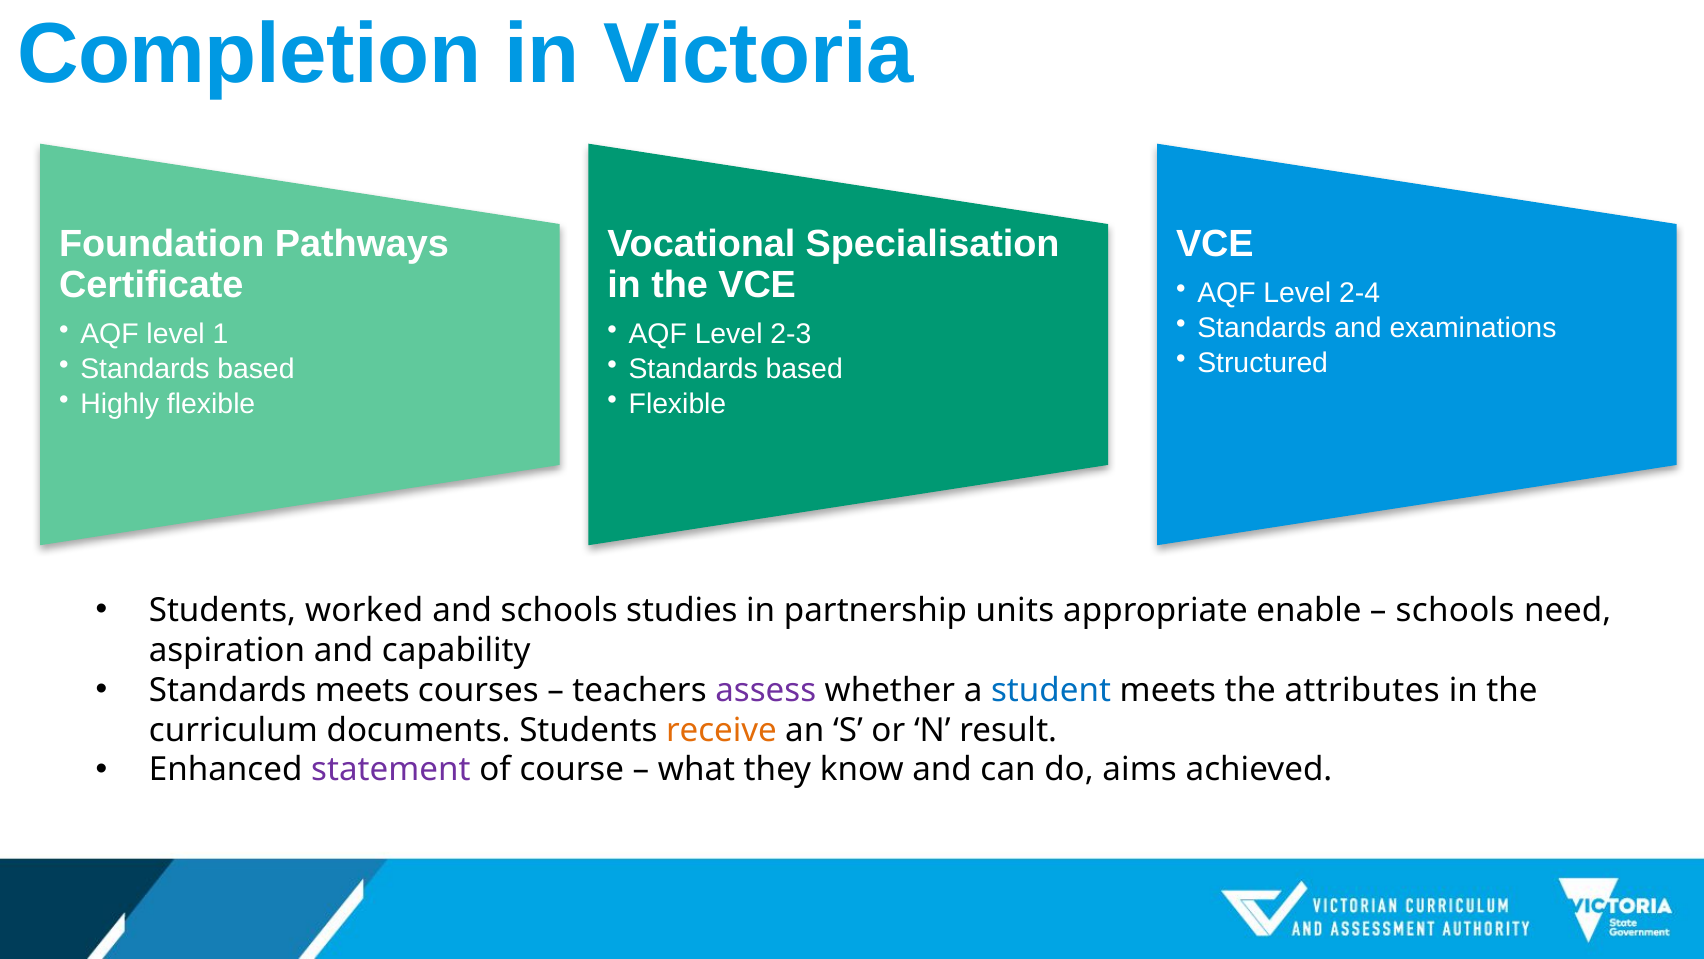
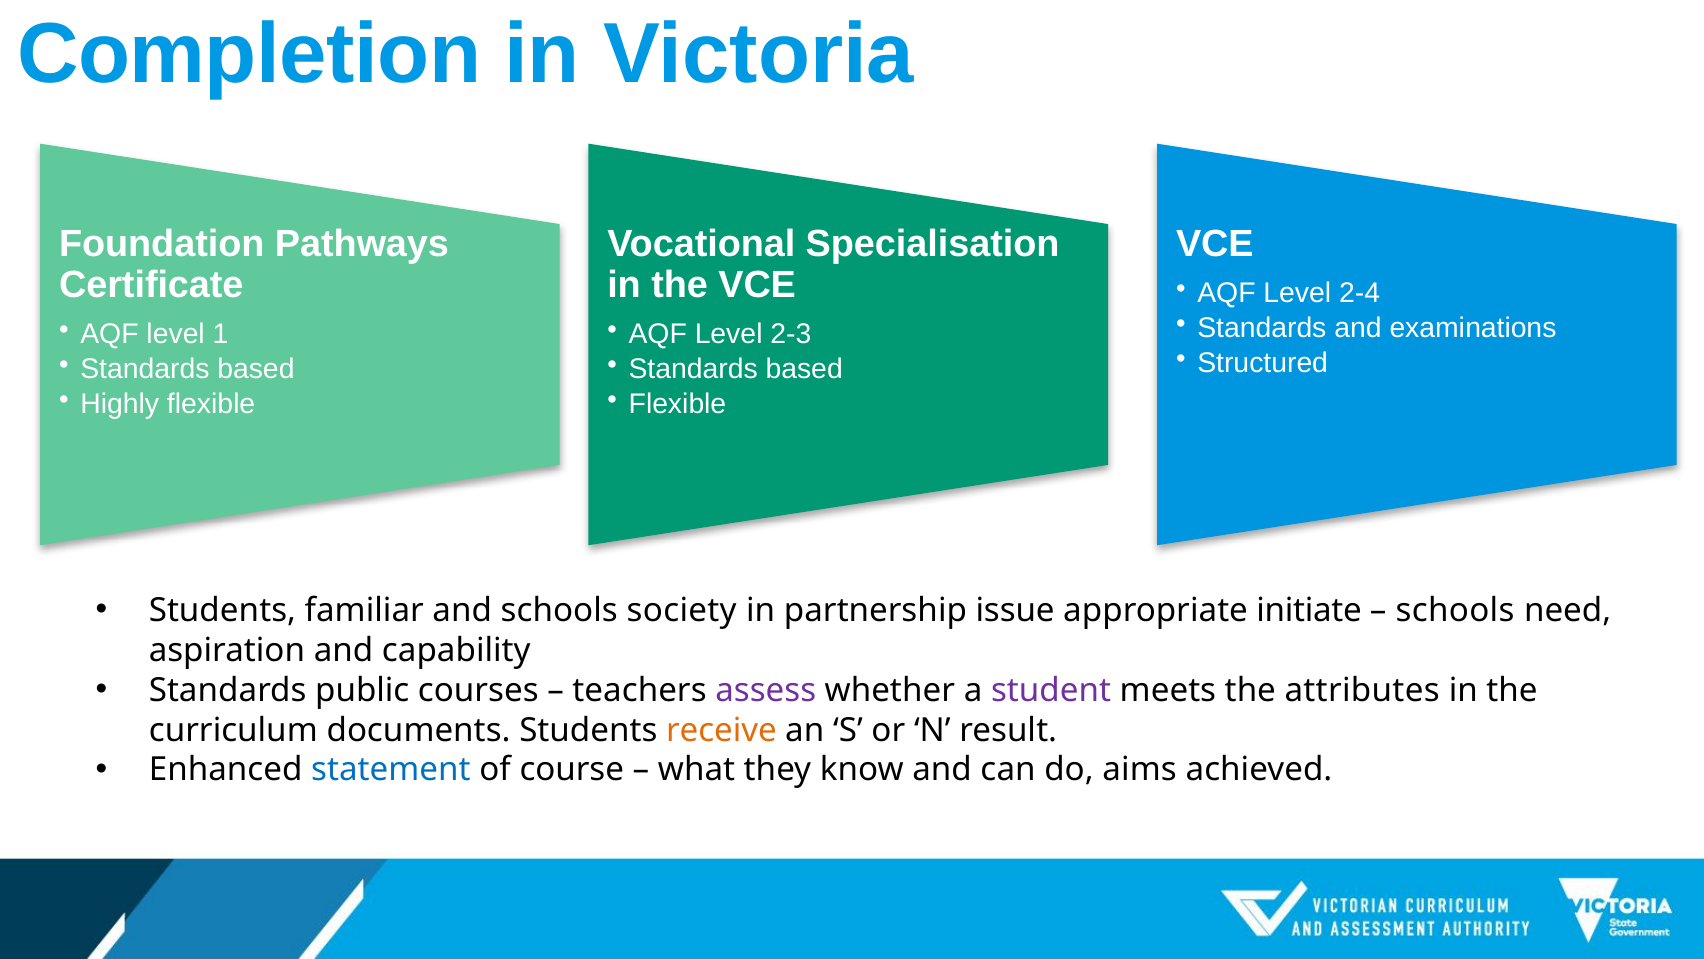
worked: worked -> familiar (364, 610)
studies: studies -> society (682, 610)
units: units -> issue (1015, 610)
enable: enable -> initiate (1309, 610)
Standards meets: meets -> public (362, 690)
student colour: blue -> purple (1051, 690)
statement colour: purple -> blue (391, 770)
